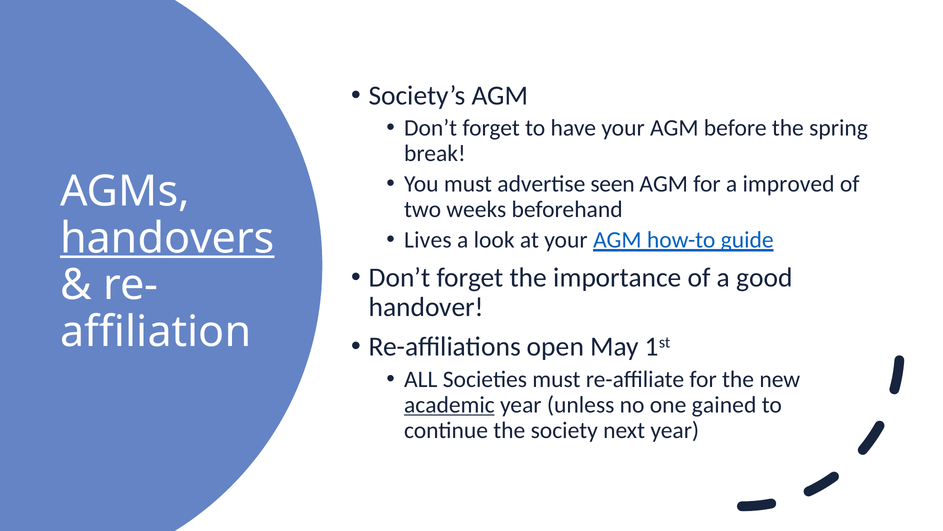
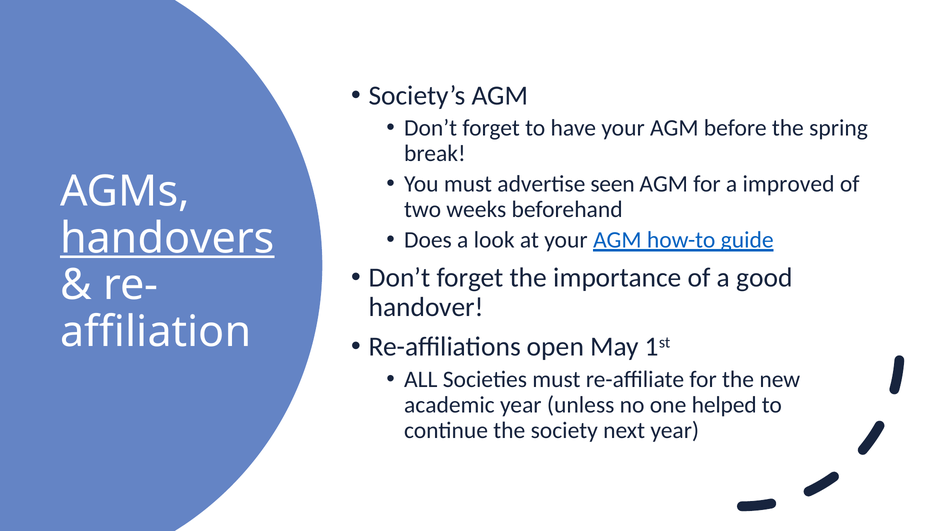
Lives: Lives -> Does (428, 240)
academic underline: present -> none (449, 404)
gained: gained -> helped (724, 404)
